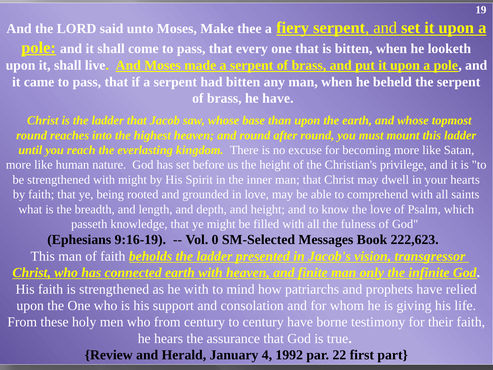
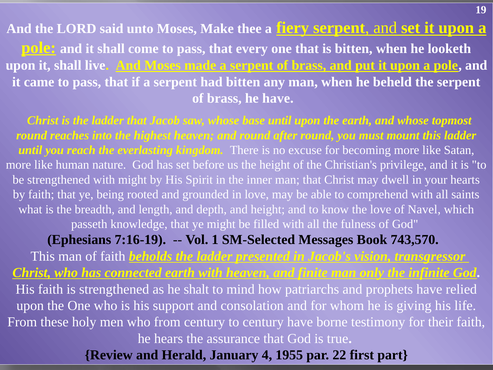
base than: than -> until (280, 120)
Psalm: Psalm -> Navel (424, 209)
9:16-19: 9:16-19 -> 7:16-19 (140, 240)
0: 0 -> 1 (215, 240)
222,623: 222,623 -> 743,570 (415, 240)
he with: with -> shalt (196, 289)
1992: 1992 -> 1955 (289, 355)
